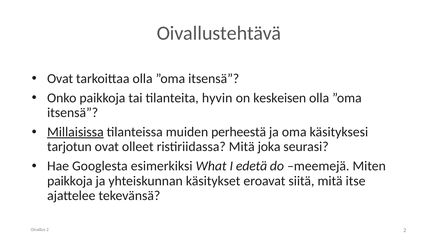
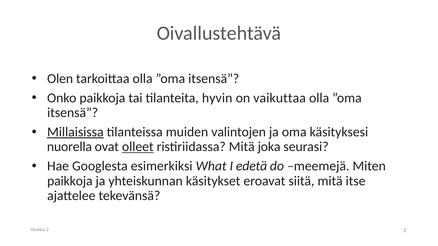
Ovat: Ovat -> Olen (60, 79)
keskeisen: keskeisen -> vaikuttaa (280, 98)
perheestä: perheestä -> valintojen (239, 132)
tarjotun: tarjotun -> nuorella (69, 147)
olleet underline: none -> present (138, 147)
